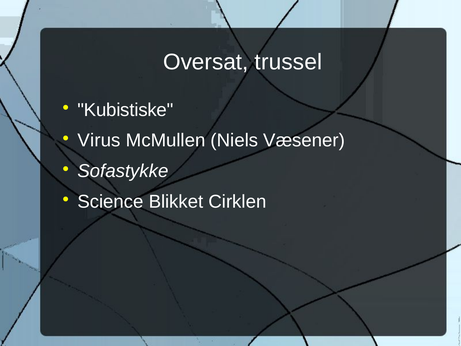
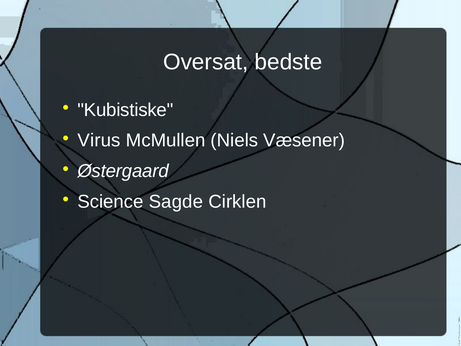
trussel: trussel -> bedste (288, 62)
Sofastykke: Sofastykke -> Østergaard (123, 171)
Blikket: Blikket -> Sagde (176, 201)
